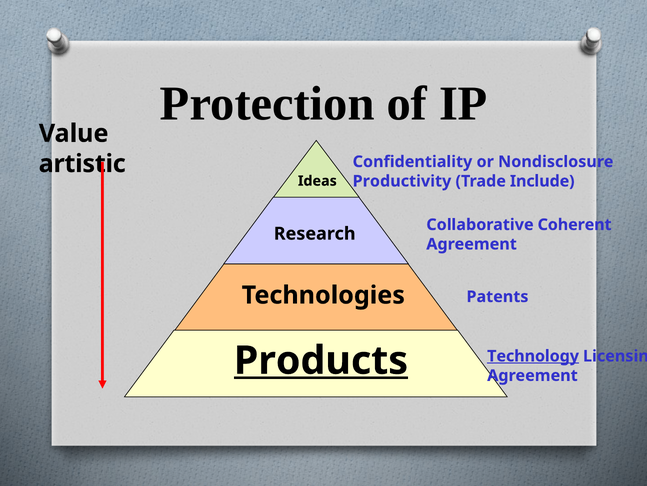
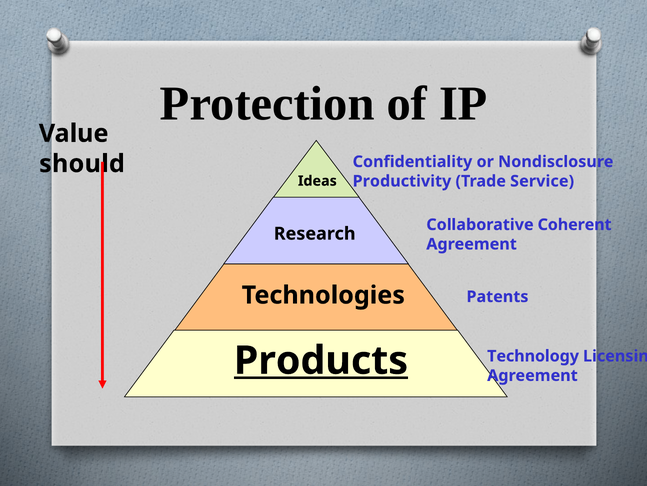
artistic: artistic -> should (82, 164)
Include: Include -> Service (542, 181)
Technology underline: present -> none (533, 356)
